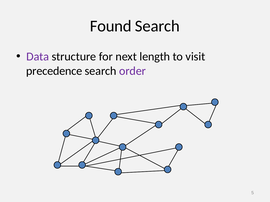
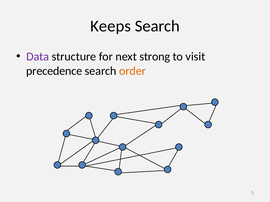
Found: Found -> Keeps (111, 26)
length: length -> strong (155, 57)
order colour: purple -> orange (133, 71)
